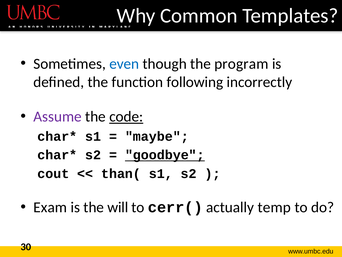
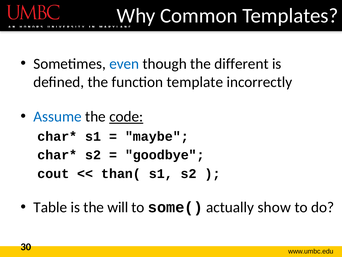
program: program -> different (241, 64)
following: following -> template (195, 82)
Assume colour: purple -> blue (58, 116)
goodbye underline: present -> none (165, 155)
Exam: Exam -> Table (50, 207)
cerr(: cerr( -> some( (175, 207)
temp: temp -> show (274, 207)
